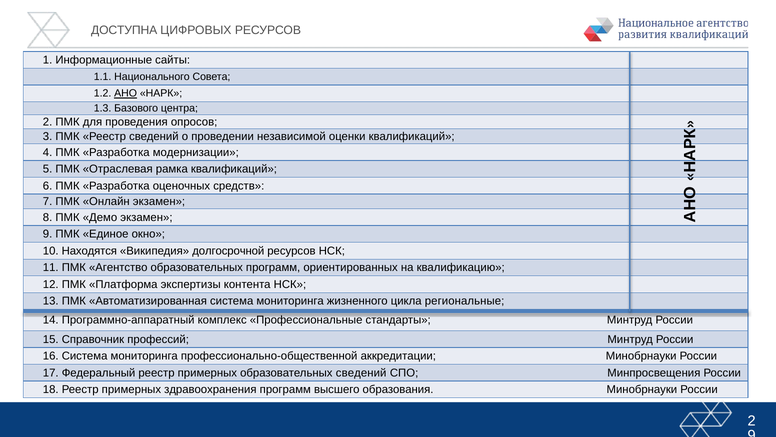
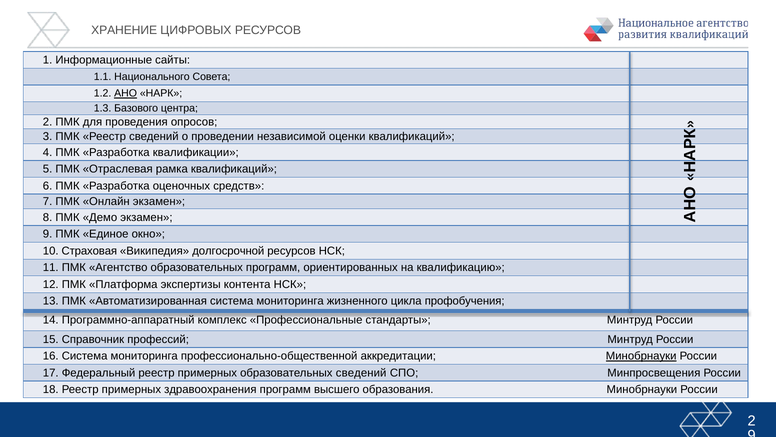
ДОСТУПНА: ДОСТУПНА -> ХРАНЕНИЕ (124, 30)
модернизации: модернизации -> квалификации (196, 152)
Находятся: Находятся -> Страховая (89, 251)
региональные: региональные -> профобучения (465, 301)
Минобрнауки underline: none -> present (641, 356)
